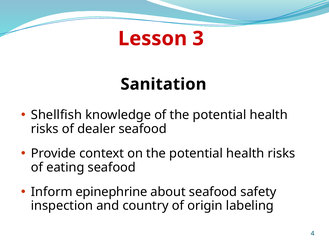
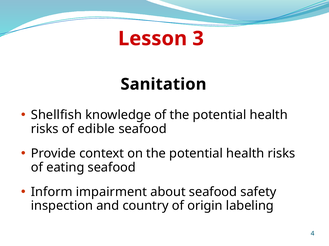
dealer: dealer -> edible (96, 129)
epinephrine: epinephrine -> impairment (111, 193)
